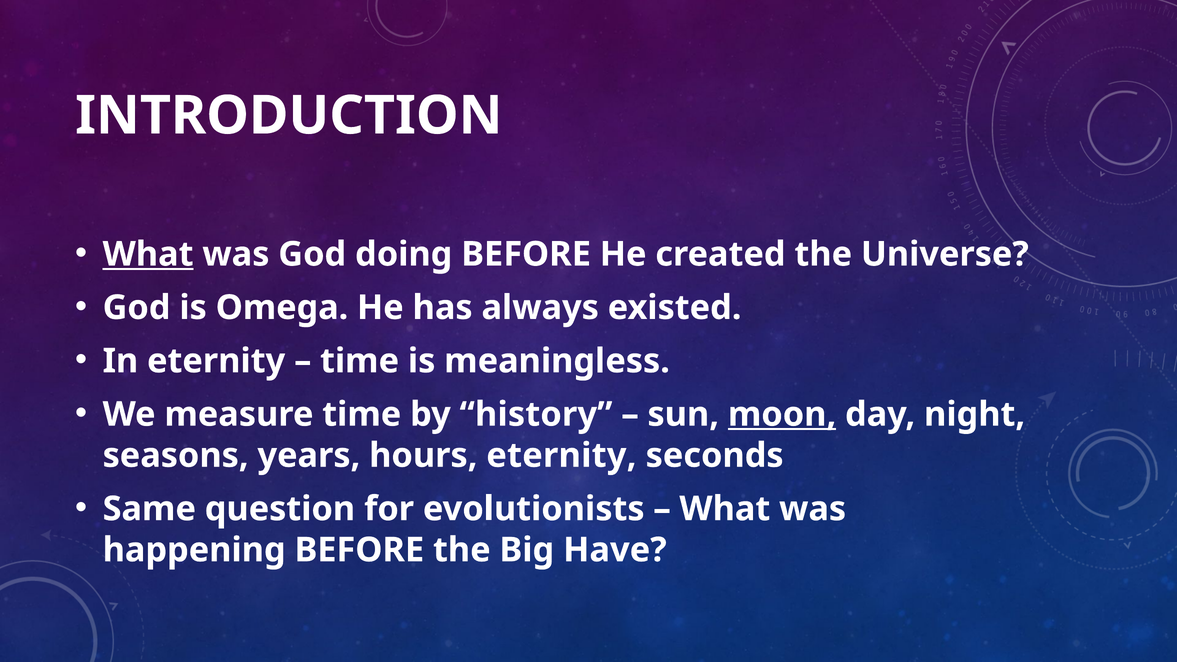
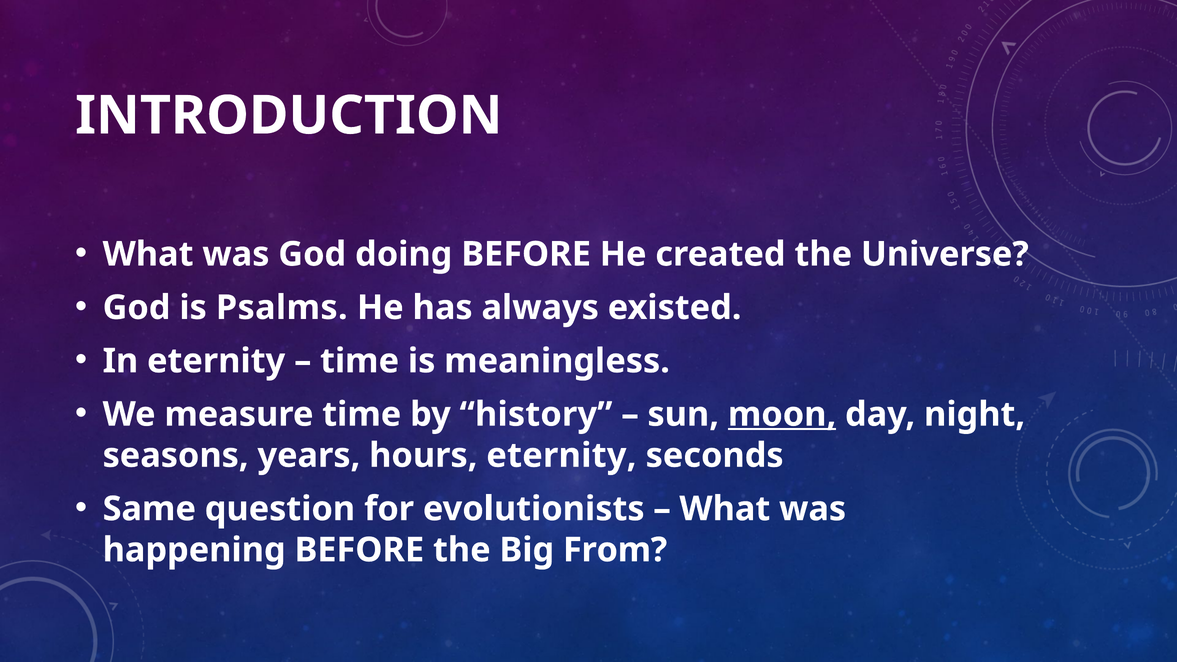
What underline: present -> none (148, 254)
Omega: Omega -> Psalms (282, 308)
Have: Have -> From (615, 550)
